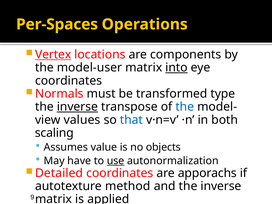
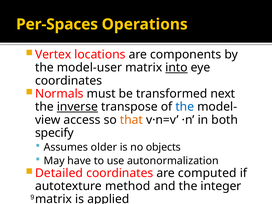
Vertex underline: present -> none (53, 55)
type: type -> next (223, 94)
values: values -> access (82, 120)
that colour: blue -> orange (131, 120)
scaling: scaling -> specify (54, 133)
value: value -> older (104, 147)
use underline: present -> none (116, 161)
apporachs: apporachs -> computed (207, 173)
and the inverse: inverse -> integer (221, 186)
